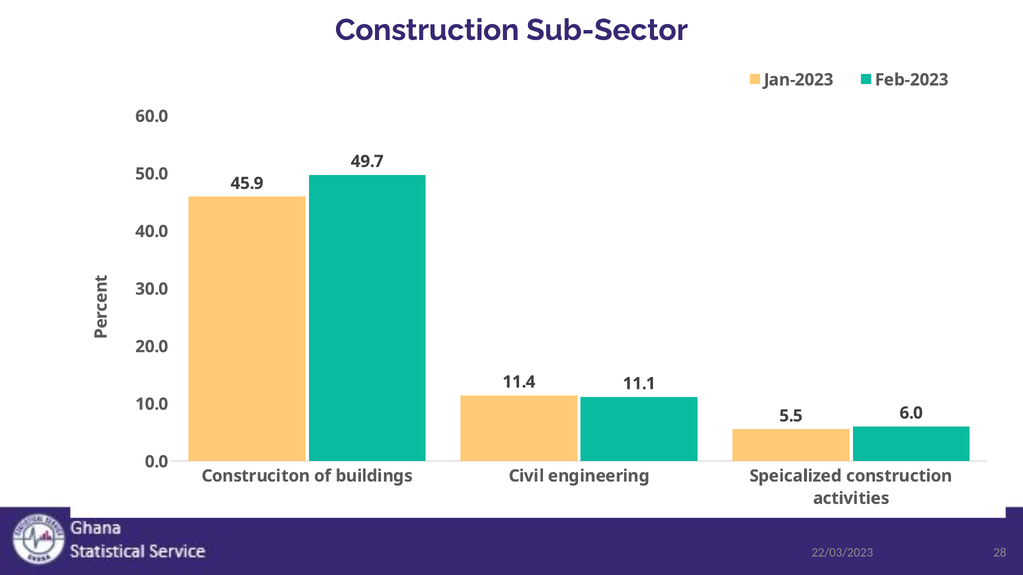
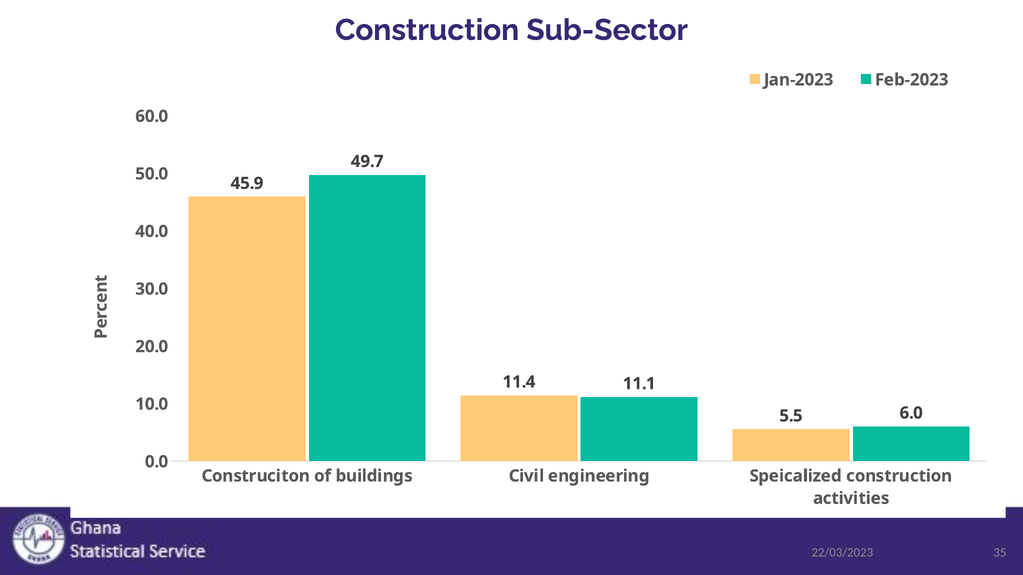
28: 28 -> 35 (1000, 553)
